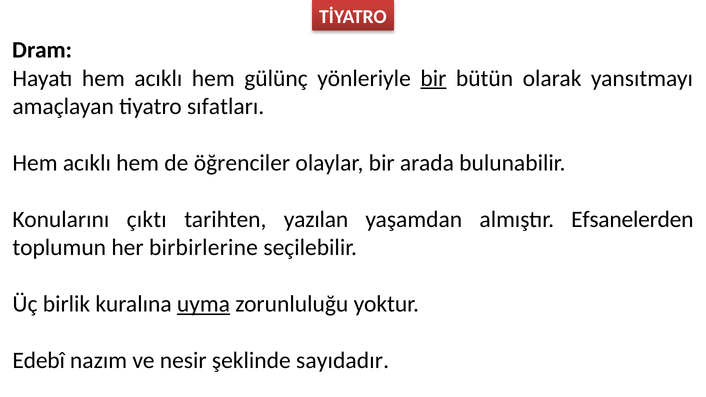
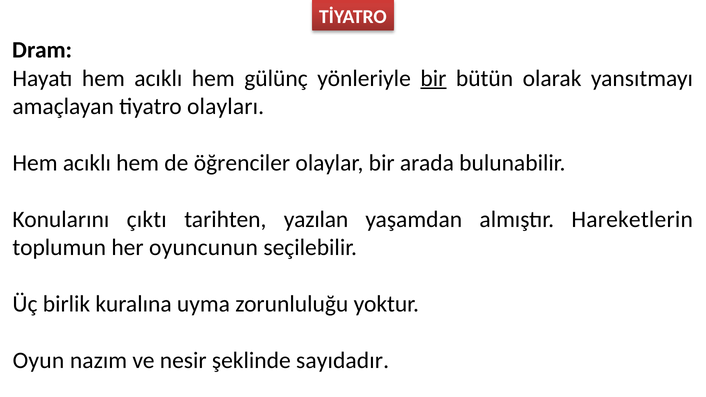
sıfatları: sıfatları -> olayları (226, 107)
Efsanelerden: Efsanelerden -> Hareketlerin (632, 220)
birbirlerine: birbirlerine -> oyuncunun (203, 248)
uyma underline: present -> none (203, 304)
Edebî: Edebî -> Oyun (38, 361)
